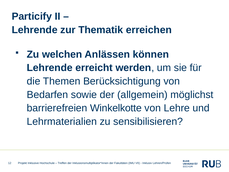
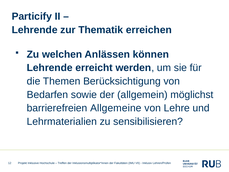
Winkelkotte: Winkelkotte -> Allgemeine (116, 108)
